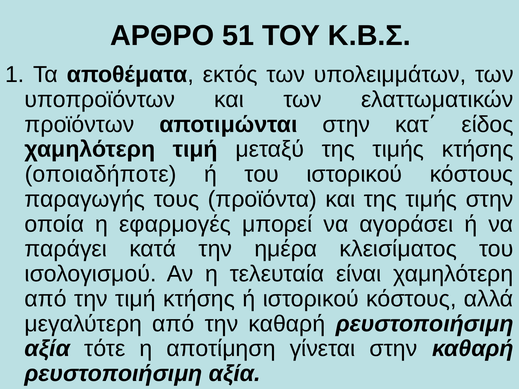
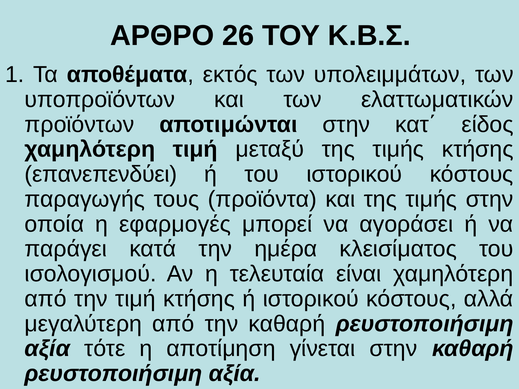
51: 51 -> 26 (238, 36)
οποιαδήποτε: οποιαδήποτε -> επανεπενδύει (101, 174)
